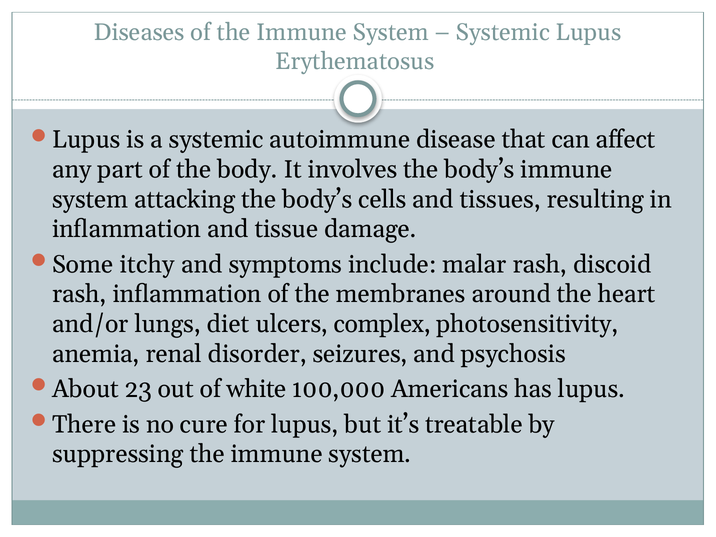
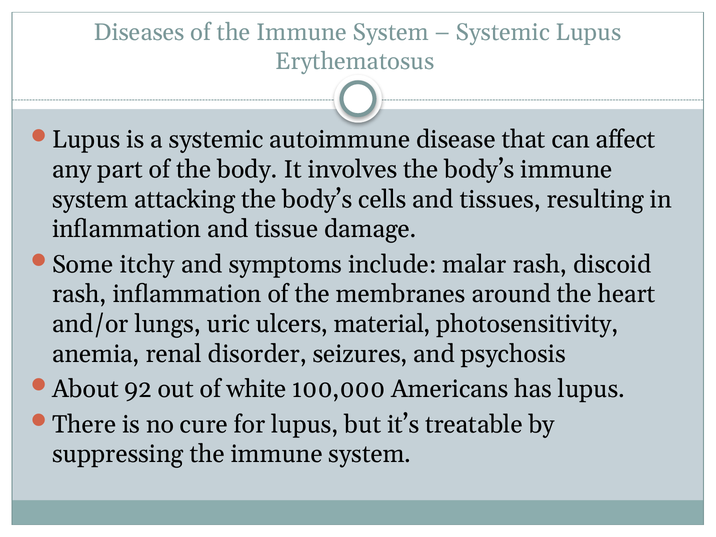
diet: diet -> uric (228, 324)
complex: complex -> material (382, 324)
23: 23 -> 92 (138, 389)
